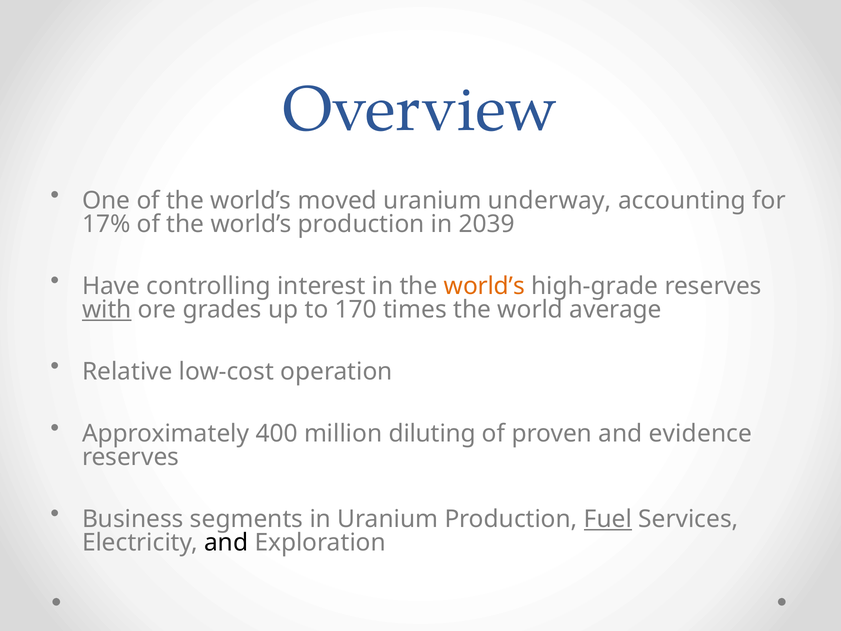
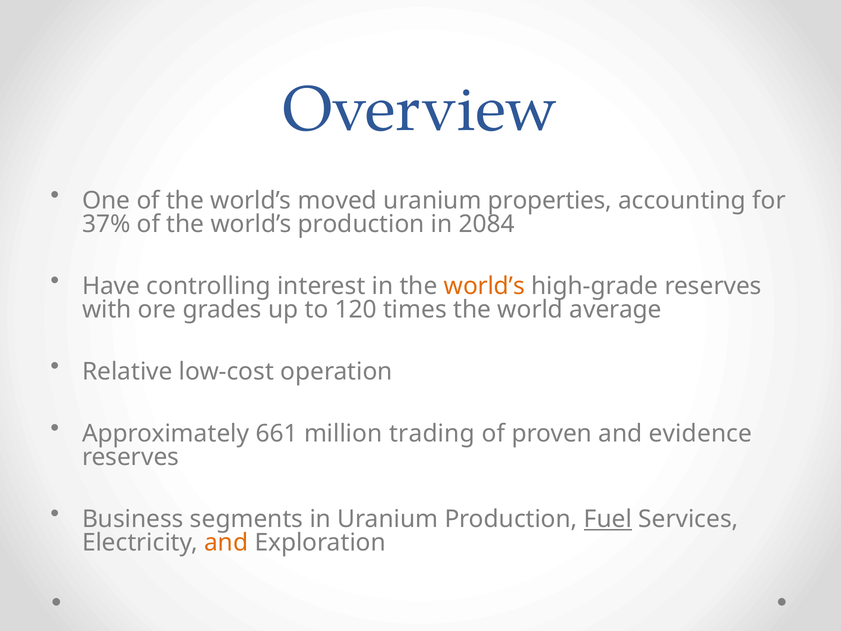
underway: underway -> properties (550, 201)
17%: 17% -> 37% (106, 224)
2039: 2039 -> 2084 (487, 224)
with underline: present -> none (107, 310)
170: 170 -> 120 (356, 310)
400: 400 -> 661 (277, 434)
diluting: diluting -> trading (432, 434)
and colour: black -> orange (226, 543)
